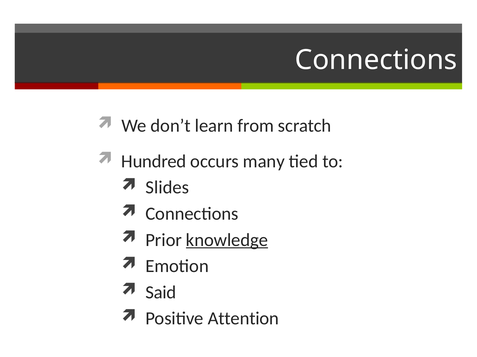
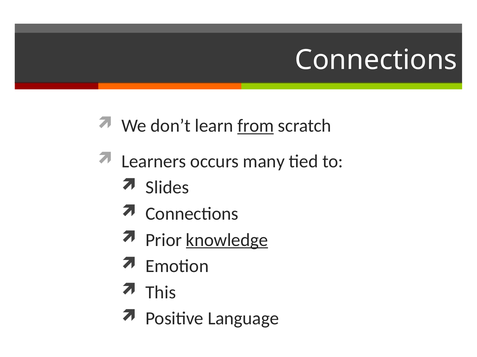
from underline: none -> present (256, 126)
Hundred: Hundred -> Learners (154, 162)
Said: Said -> This (161, 293)
Attention: Attention -> Language (243, 319)
